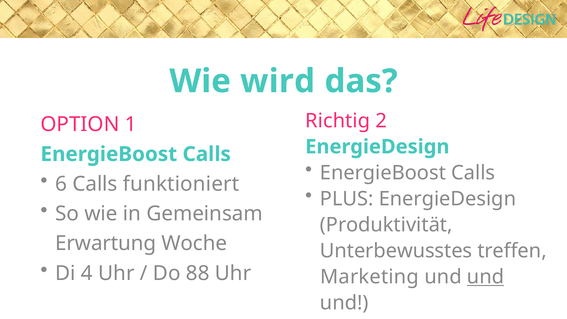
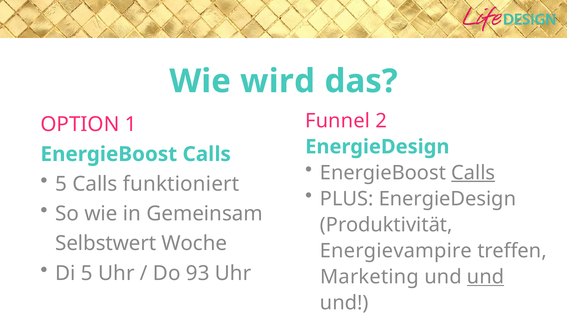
Richtig: Richtig -> Funnel (338, 121)
Calls underline: none -> present (473, 173)
6: 6 -> 5 (61, 184)
Erwartung: Erwartung -> Selbstwert (106, 243)
Unterbewusstes: Unterbewusstes -> Energievampire (396, 251)
Di 4: 4 -> 5 (87, 273)
88: 88 -> 93 (198, 273)
